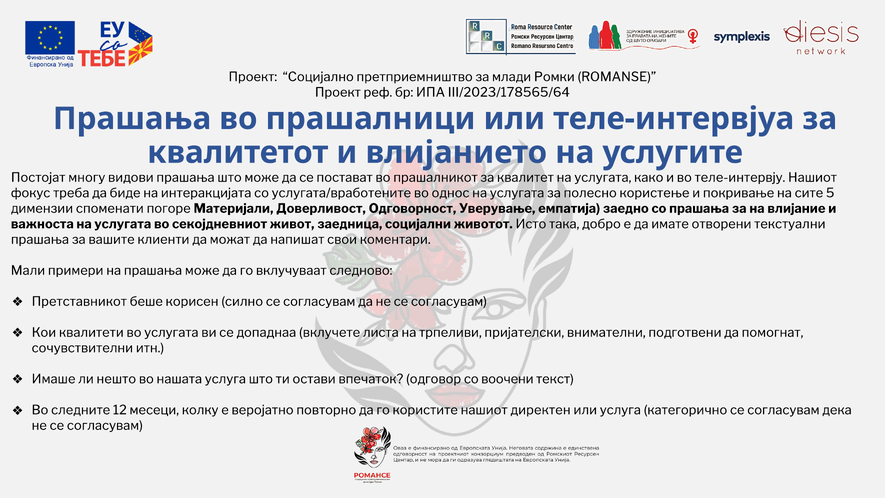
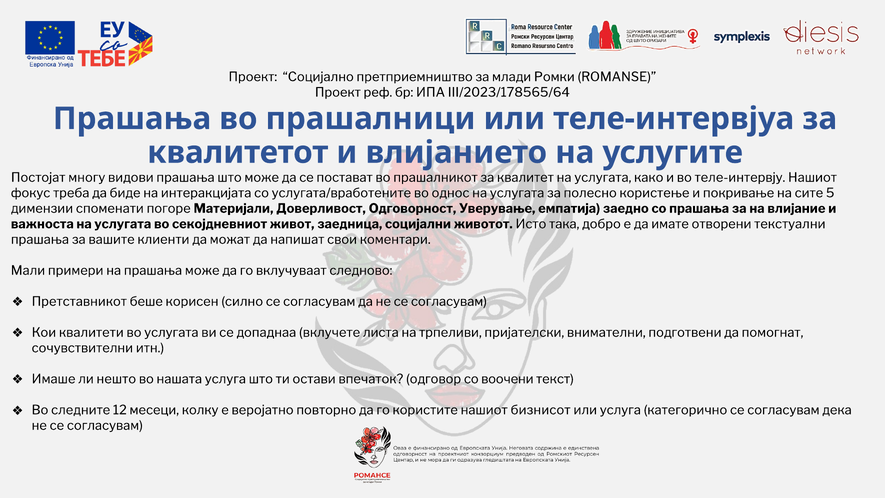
директен: директен -> бизнисот (541, 410)
